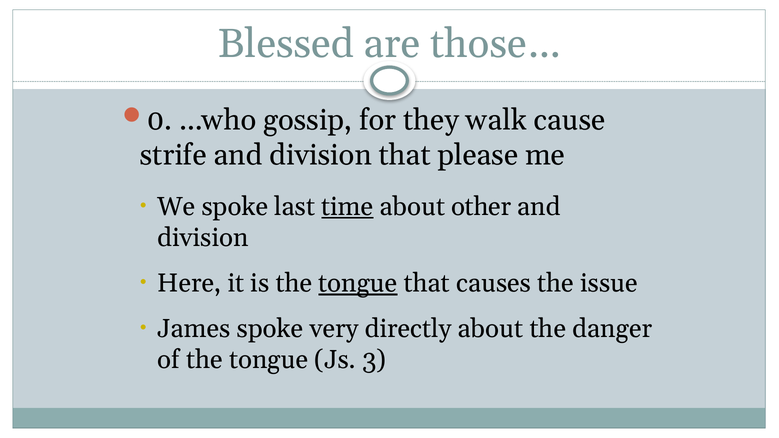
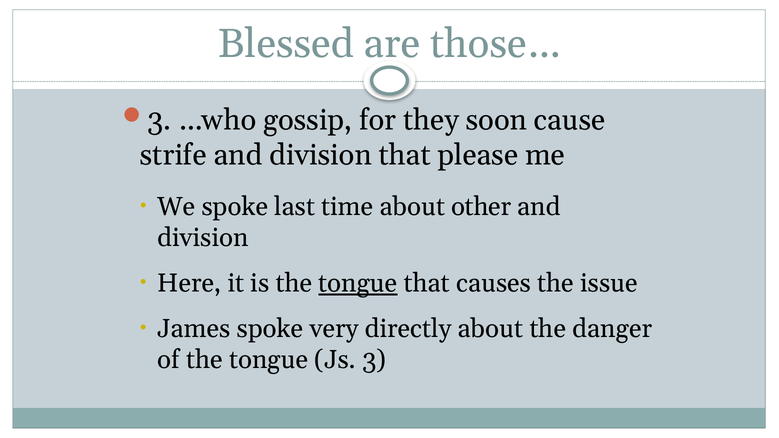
0: 0 -> 3 (159, 120)
walk: walk -> soon (496, 120)
time underline: present -> none (347, 207)
